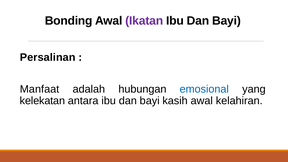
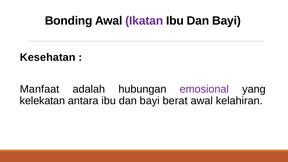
Persalinan: Persalinan -> Kesehatan (48, 57)
emosional colour: blue -> purple (204, 89)
kasih: kasih -> berat (175, 101)
